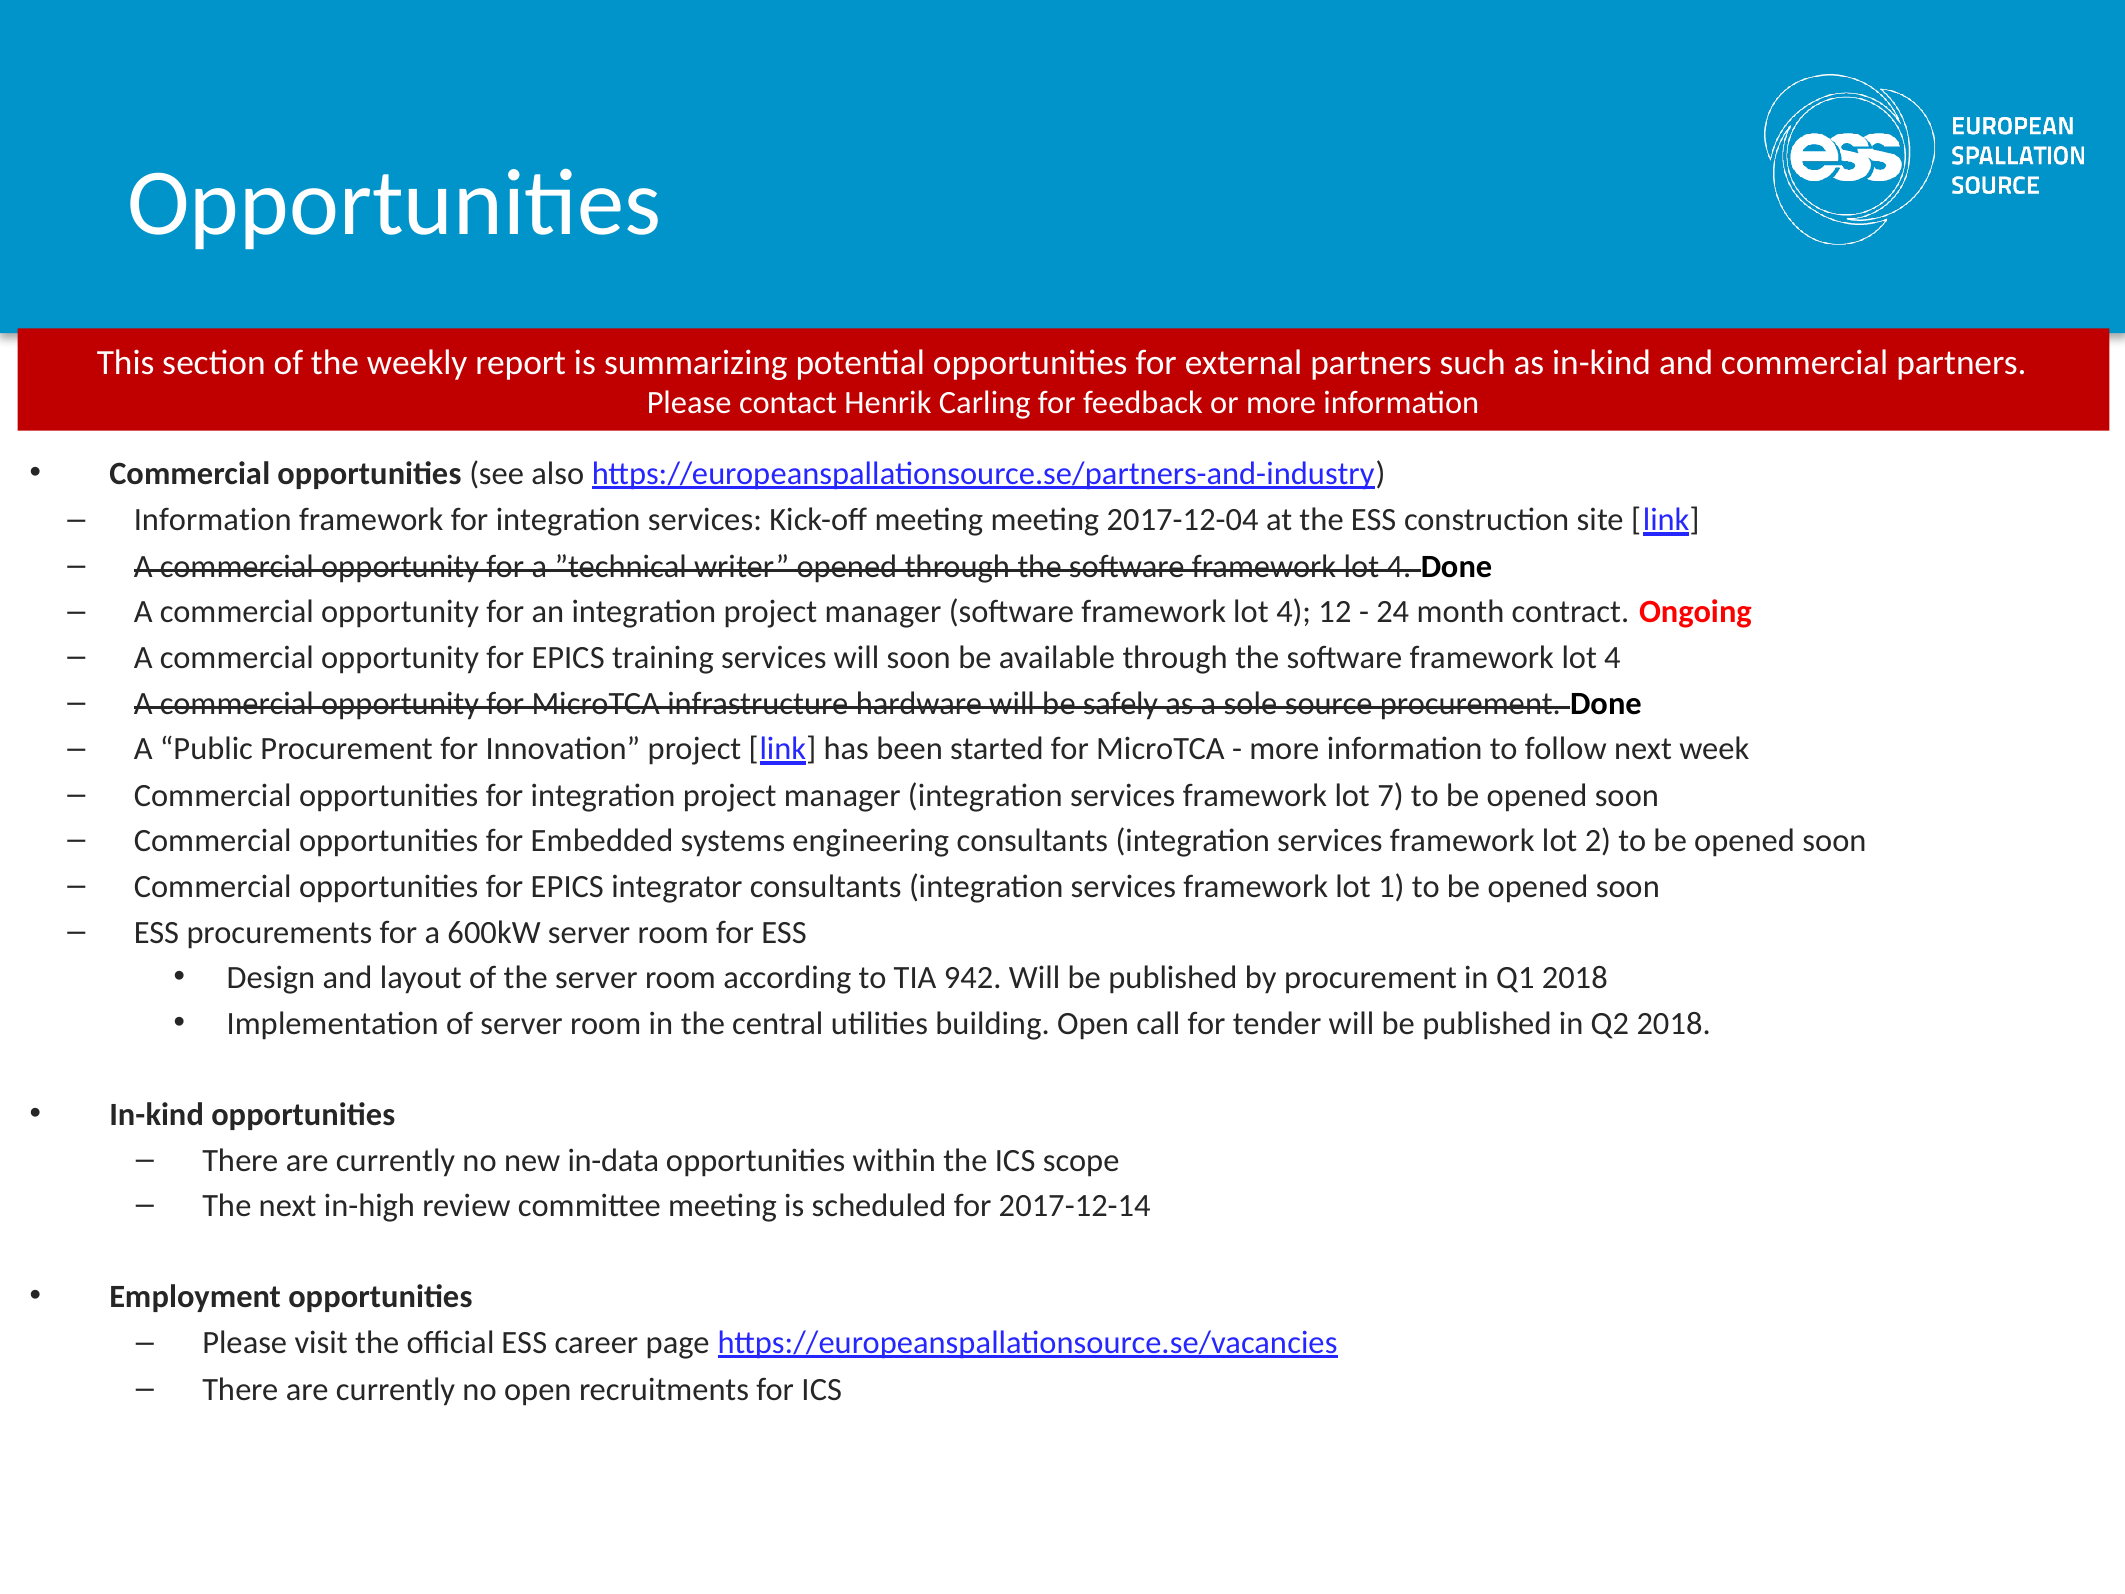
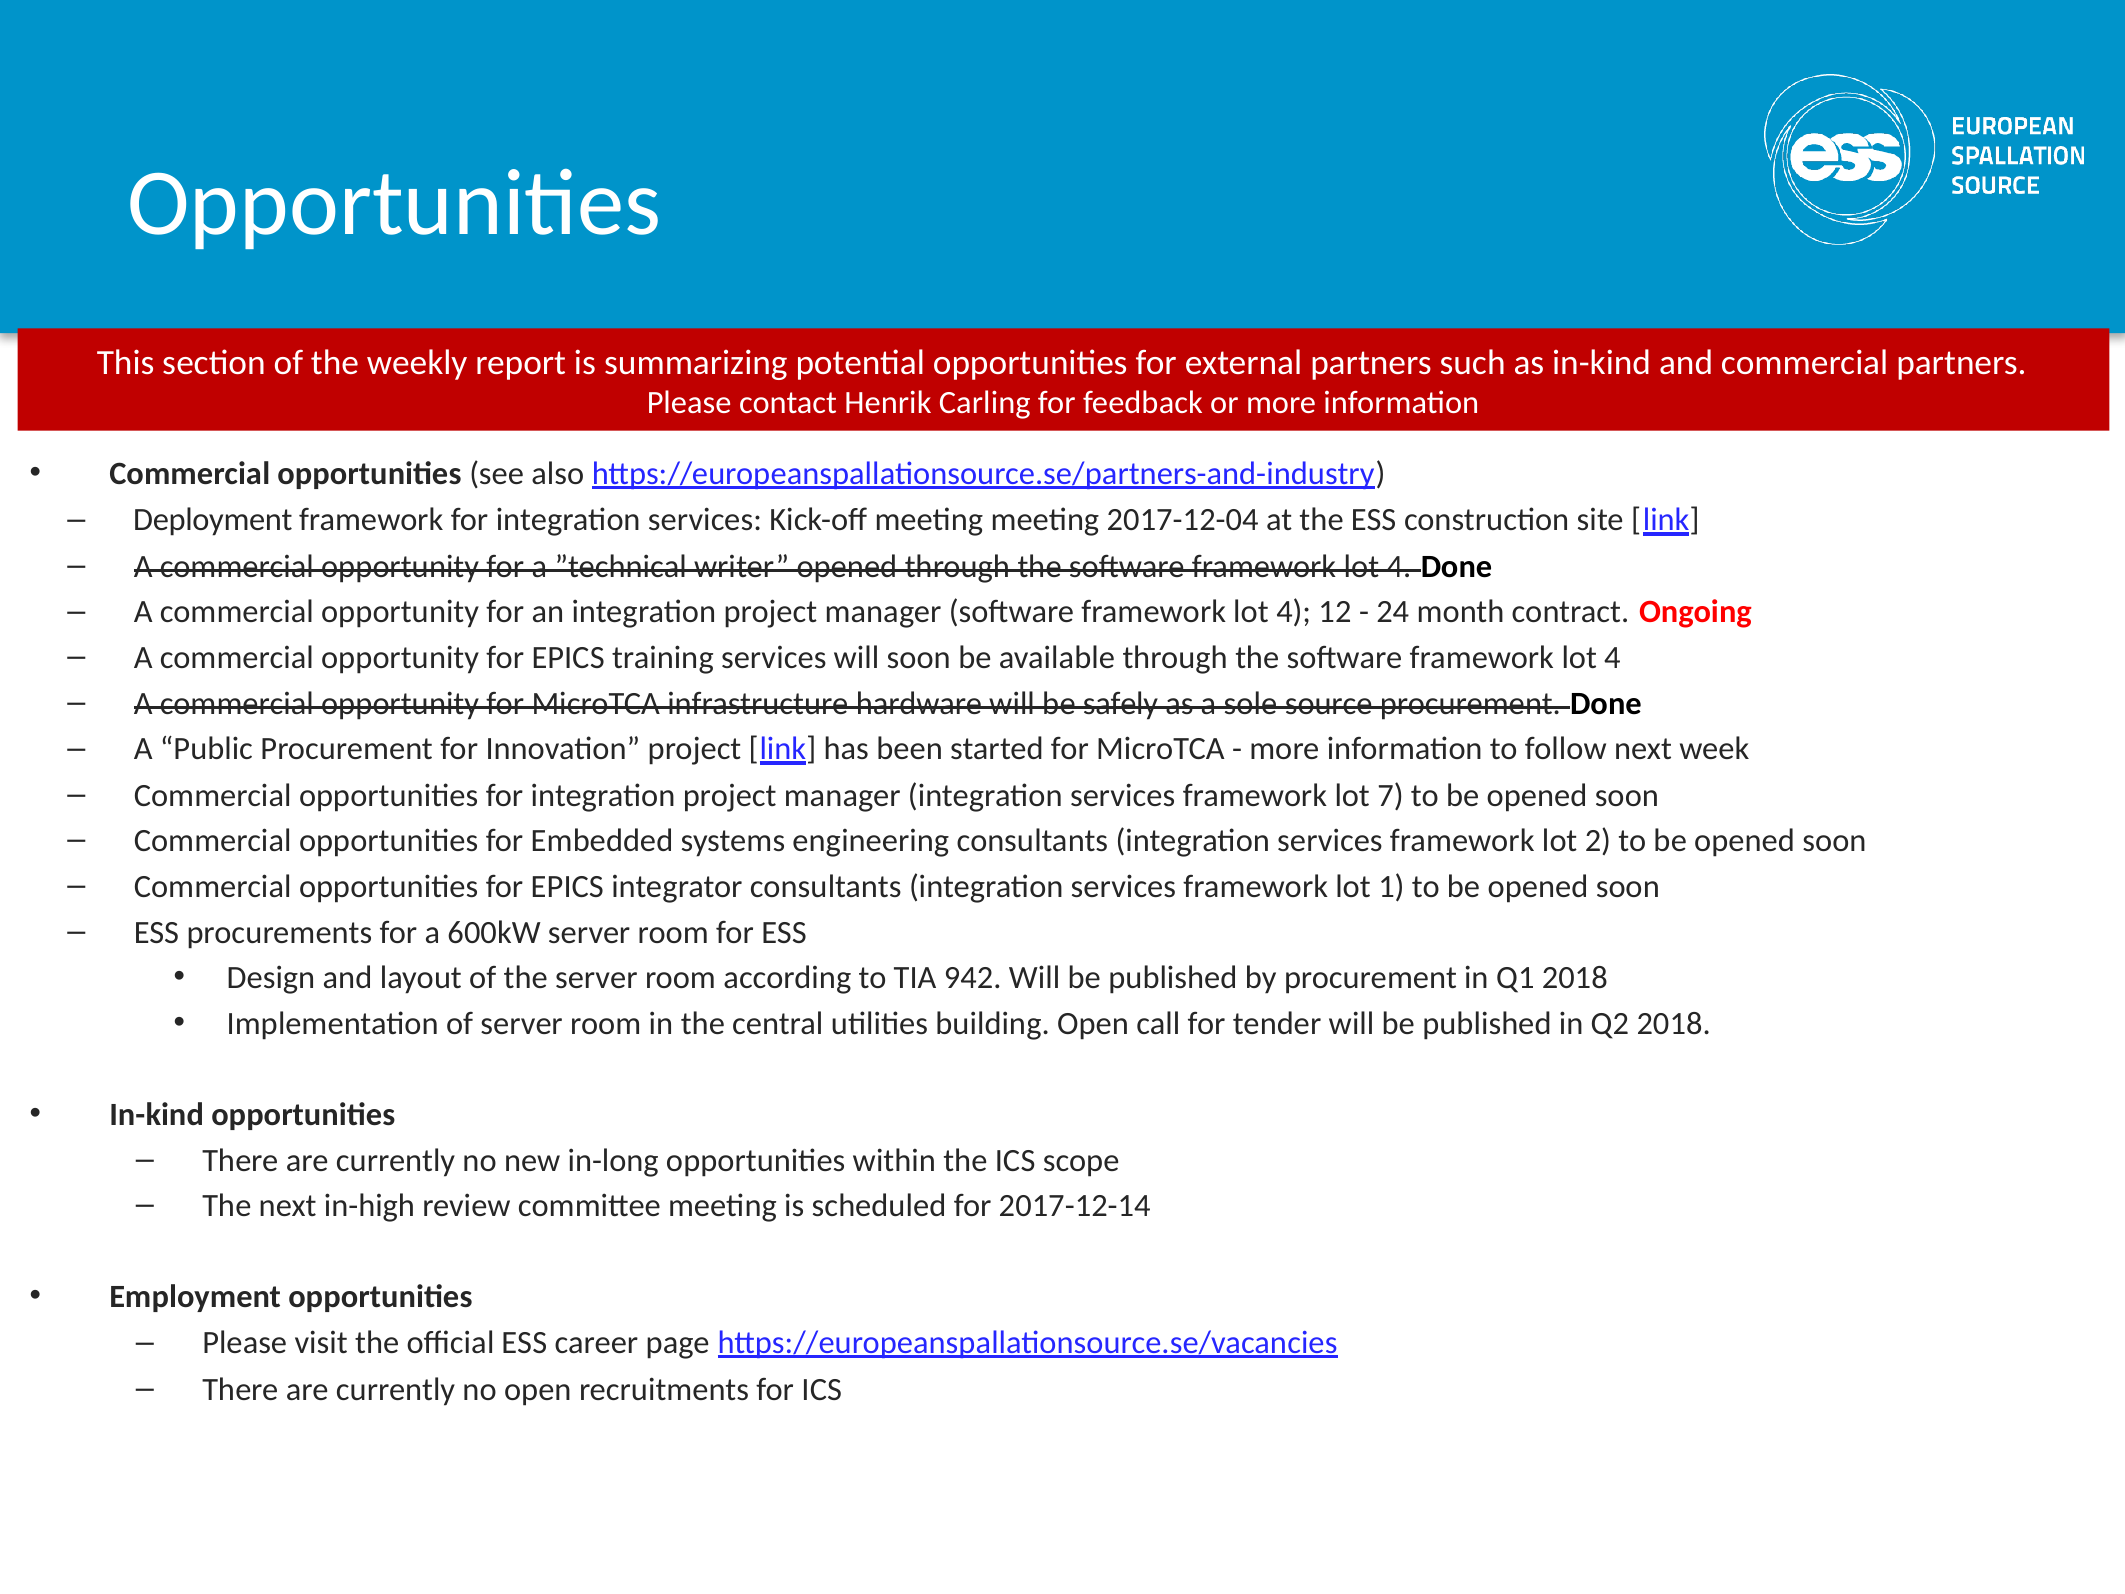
Information: Information -> Deployment (213, 520)
in-data: in-data -> in-long (613, 1160)
